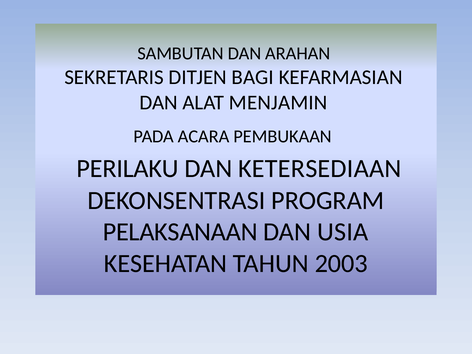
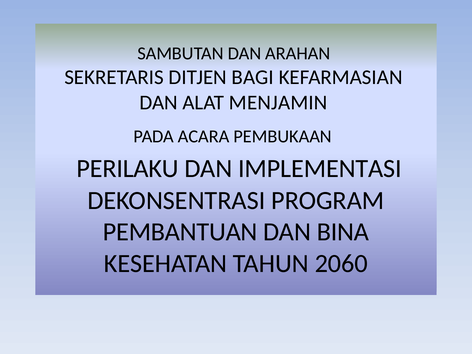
KETERSEDIAAN: KETERSEDIAAN -> IMPLEMENTASI (320, 169)
PELAKSANAAN: PELAKSANAAN -> PEMBANTUAN (180, 232)
USIA: USIA -> BINA (343, 232)
2003: 2003 -> 2060 (341, 263)
